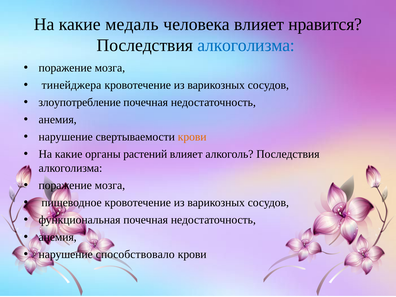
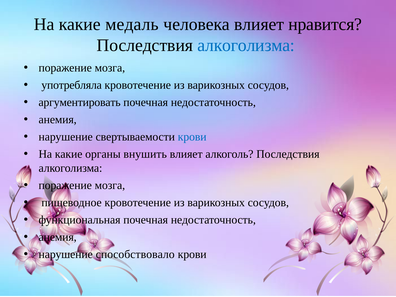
тинейджера: тинейджера -> употребляла (72, 85)
злоупотребление: злоупотребление -> аргументировать (80, 102)
крови colour: orange -> blue (192, 137)
растений: растений -> внушить (145, 154)
